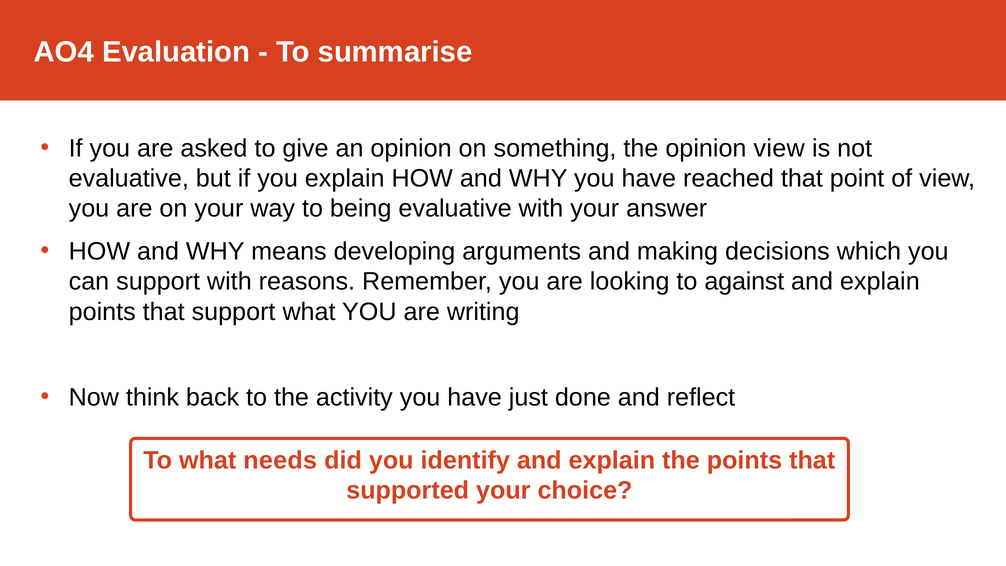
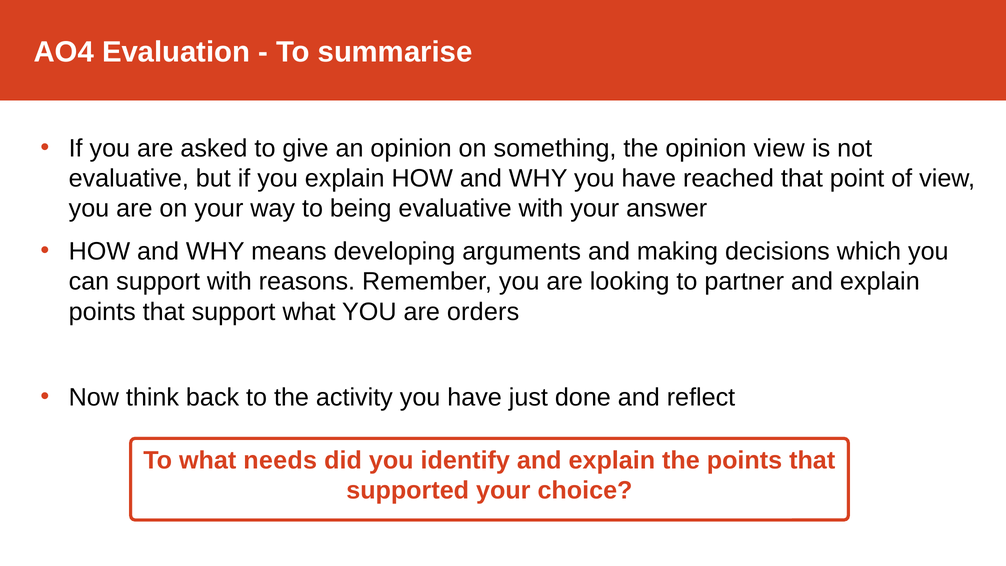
against: against -> partner (744, 281)
writing: writing -> orders (483, 312)
